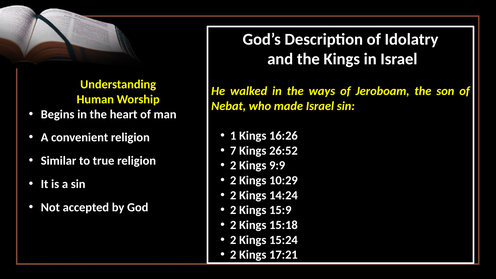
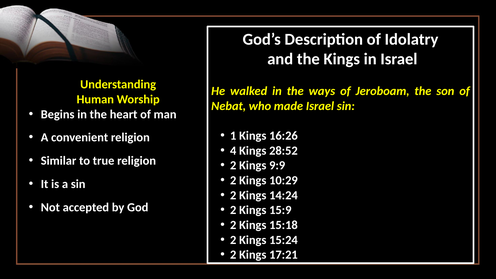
7: 7 -> 4 (233, 151)
26:52: 26:52 -> 28:52 (283, 151)
